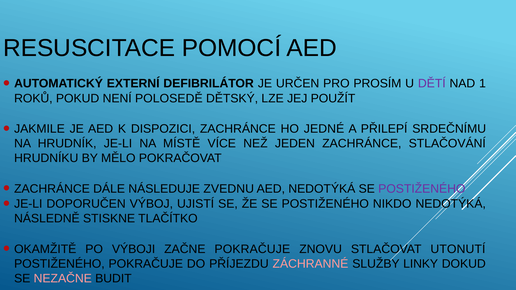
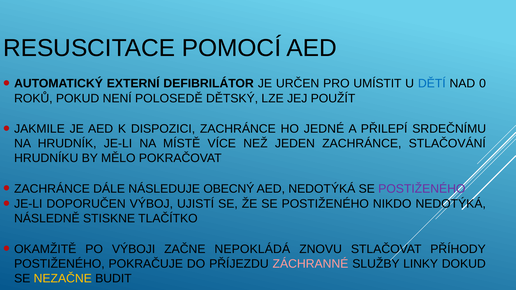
PROSÍM: PROSÍM -> UMÍSTIT (377, 84)
DĚTÍ colour: purple -> blue (432, 84)
1: 1 -> 0 (483, 84)
ZVEDNU: ZVEDNU -> OBECNÝ (229, 189)
ZAČNE POKRAČUJE: POKRAČUJE -> NEPOKLÁDÁ (252, 249)
UTONUTÍ: UTONUTÍ -> PŘÍHODY (458, 249)
NEZAČNE colour: pink -> yellow (63, 279)
